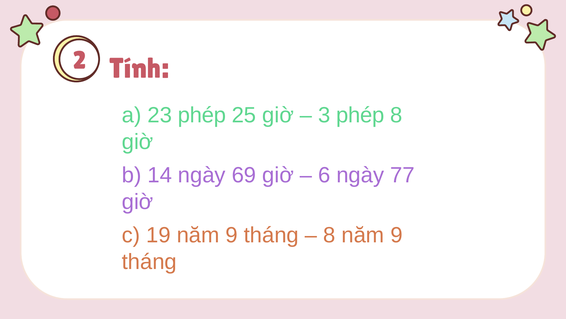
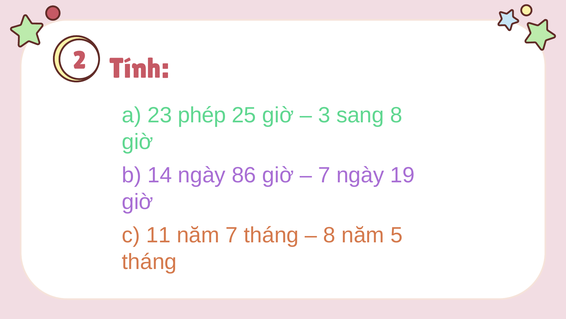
3 phép: phép -> sang (360, 115)
69: 69 -> 86 (244, 175)
6: 6 -> 7 (324, 175)
77: 77 -> 19 (402, 175)
19: 19 -> 11 (158, 235)
9: 9 -> 7 (232, 235)
8 năm 9: 9 -> 5 (396, 235)
